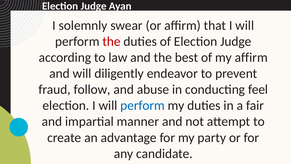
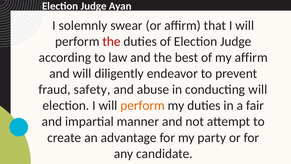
follow: follow -> safety (92, 89)
conducting feel: feel -> will (258, 89)
perform colour: blue -> orange (143, 105)
